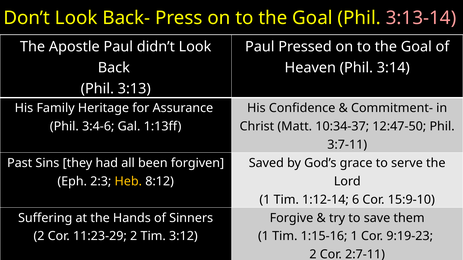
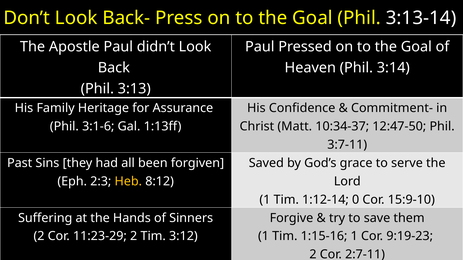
3:13-14 colour: pink -> white (421, 18)
3:4-6: 3:4-6 -> 3:1-6 (98, 127)
6: 6 -> 0 (356, 200)
